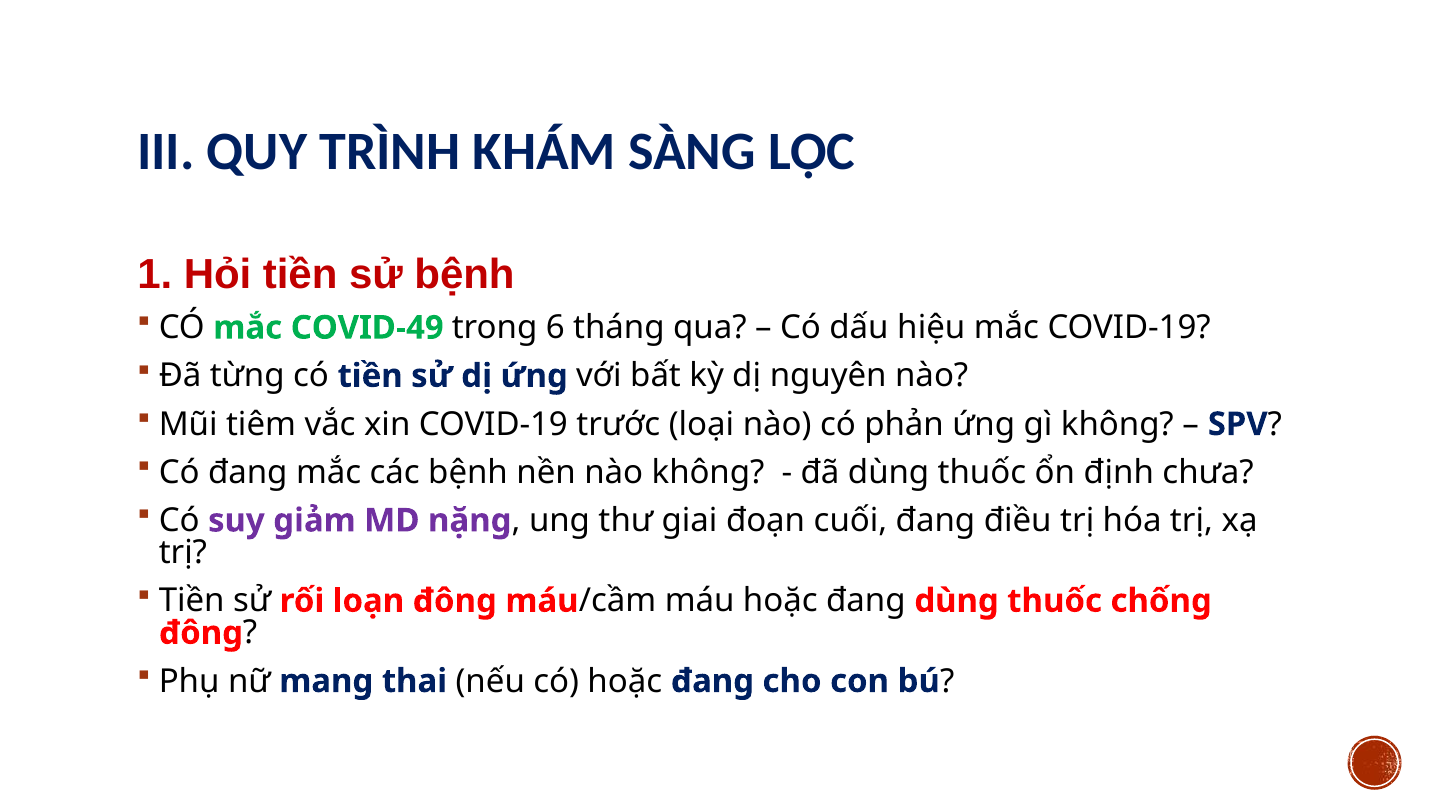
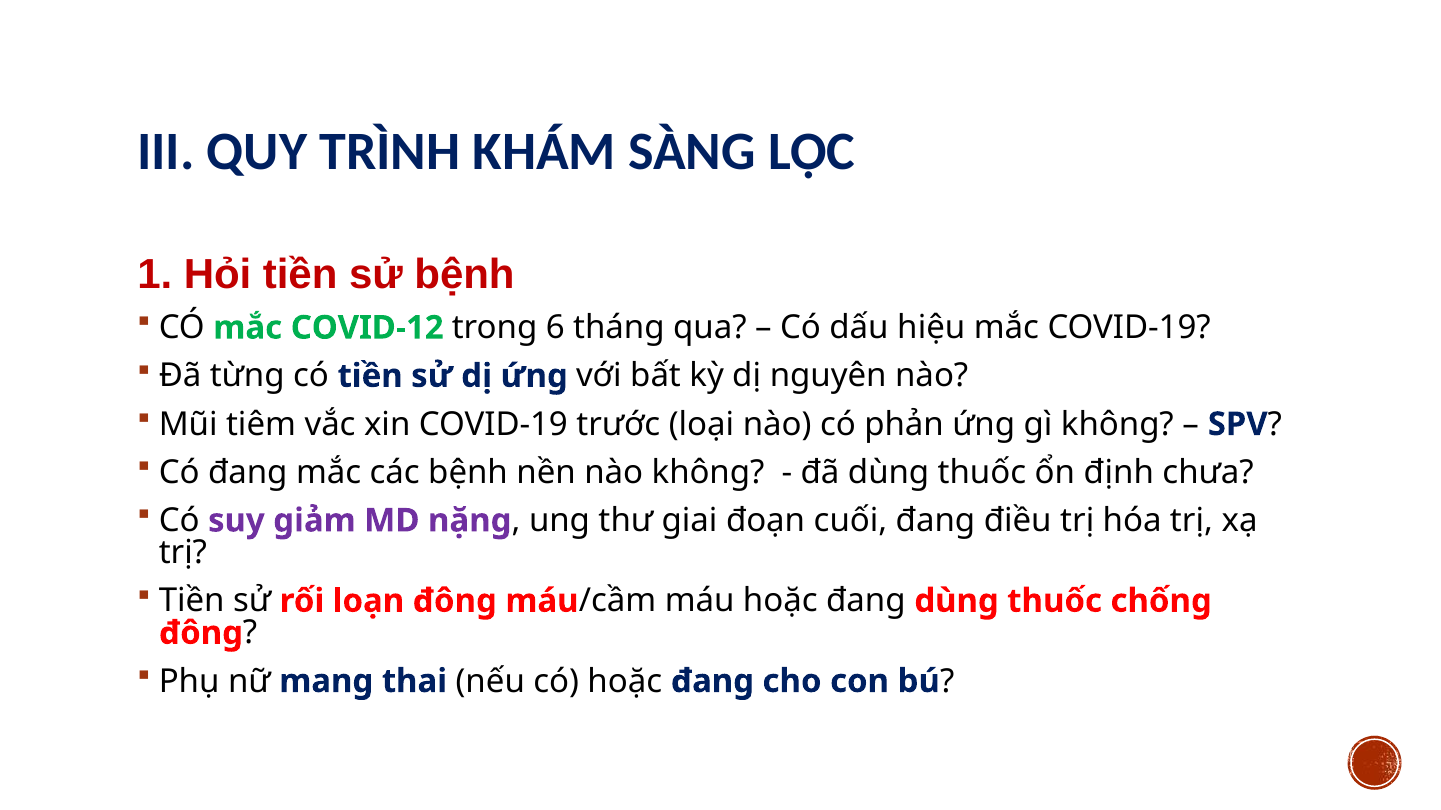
COVID-49: COVID-49 -> COVID-12 (367, 328)
